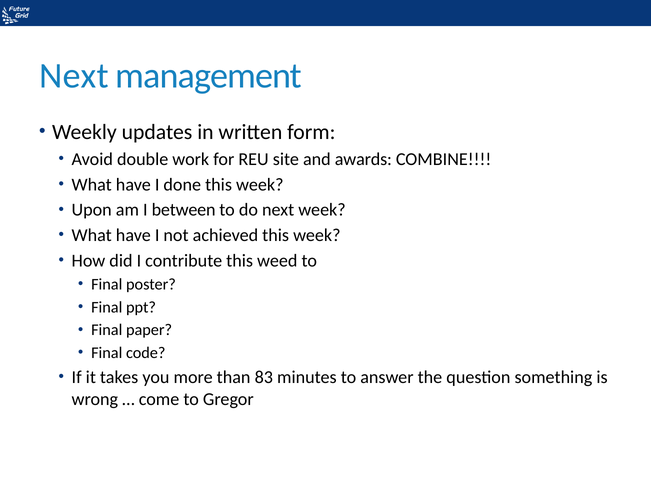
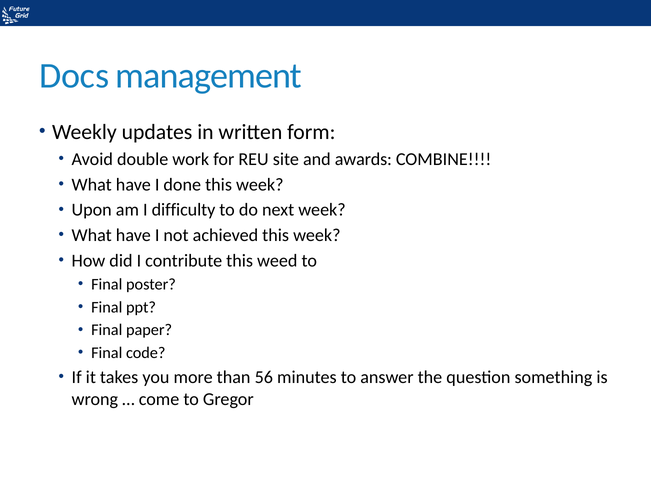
Next: Next -> Docs (74, 76)
between: between -> difficulty (184, 210)
83: 83 -> 56 (264, 377)
